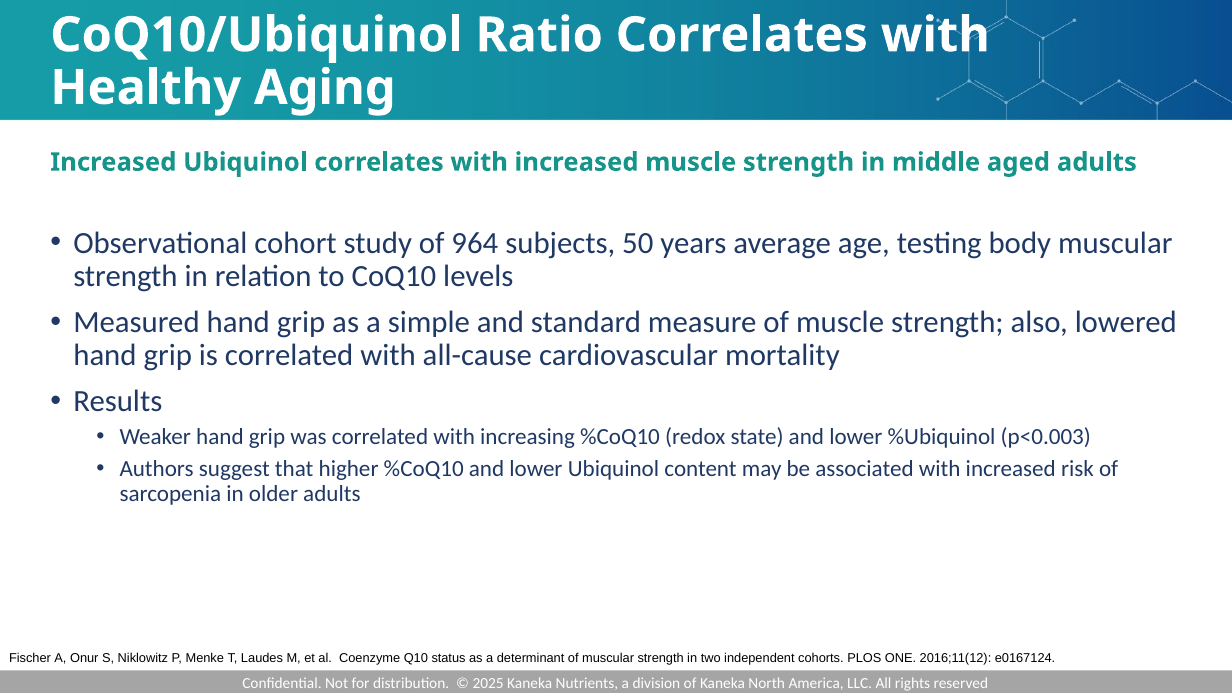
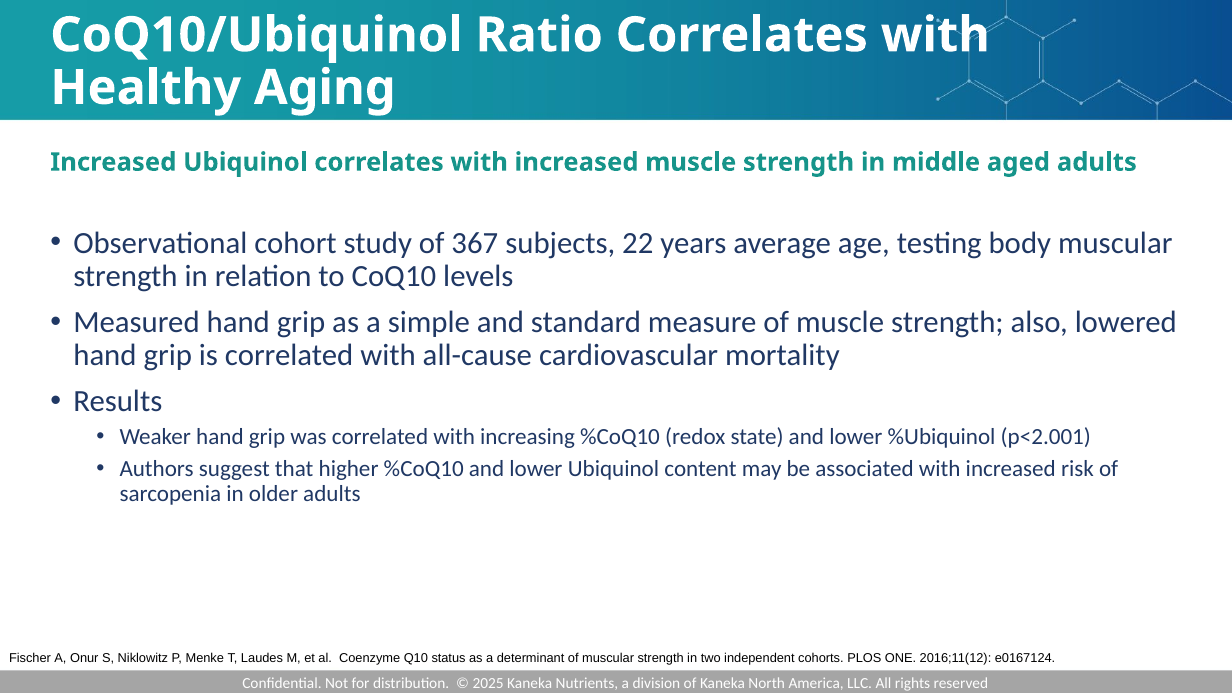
964: 964 -> 367 (475, 243)
50: 50 -> 22 (638, 243)
p<0.003: p<0.003 -> p<2.001 (1046, 437)
